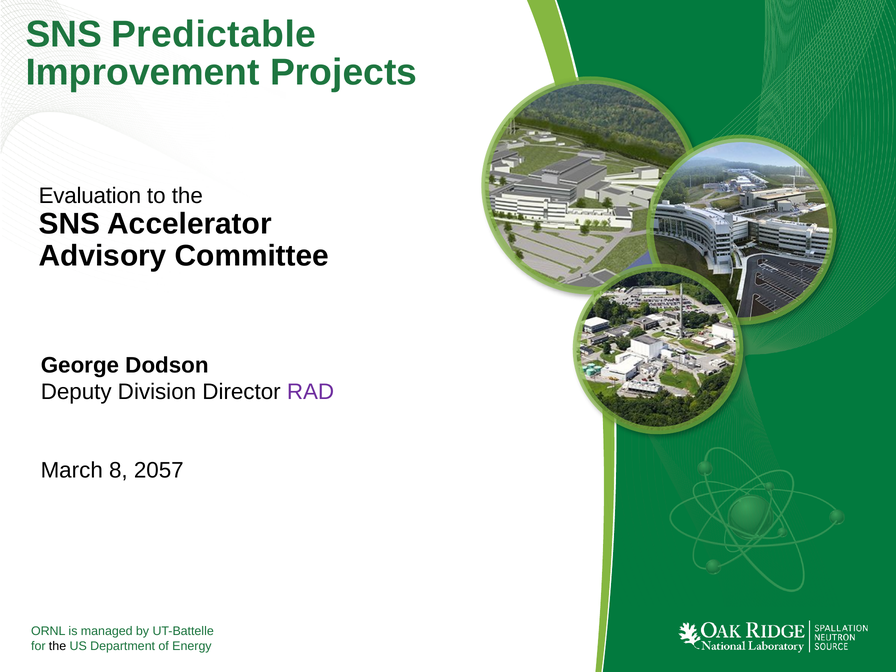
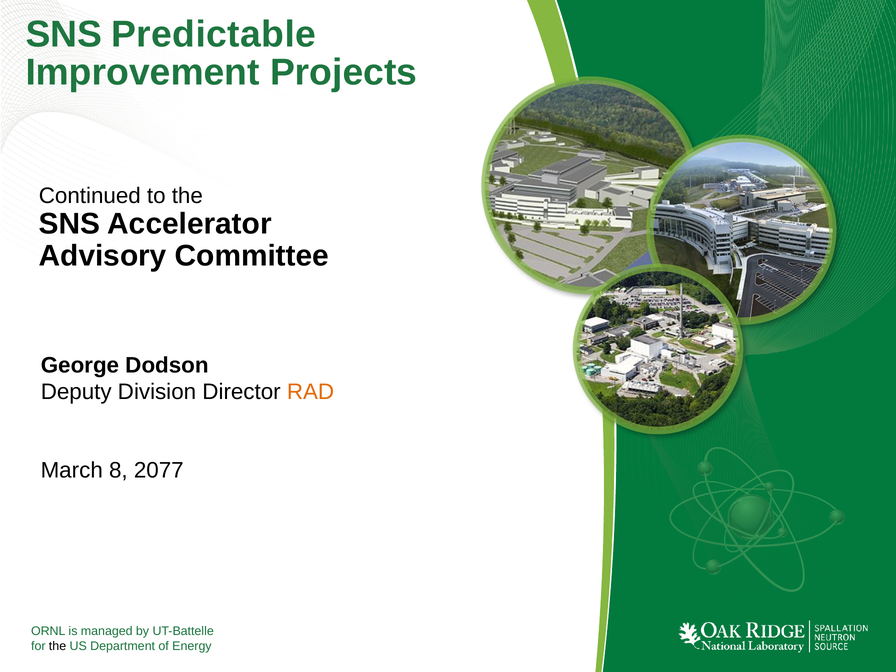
Evaluation: Evaluation -> Continued (90, 196)
RAD colour: purple -> orange (311, 392)
2057: 2057 -> 2077 (159, 471)
